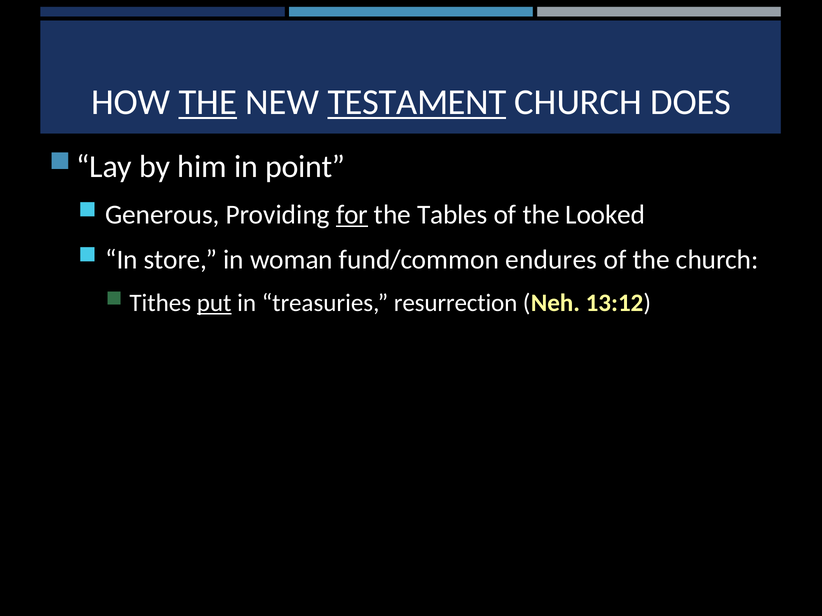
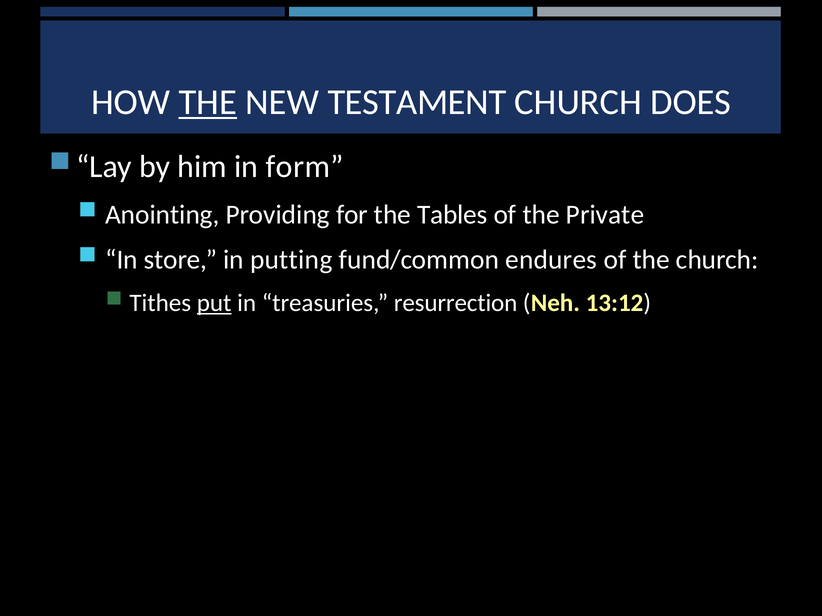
TESTAMENT underline: present -> none (417, 102)
point: point -> form (305, 167)
Generous: Generous -> Anointing (162, 215)
for underline: present -> none (352, 215)
Looked: Looked -> Private (605, 215)
woman: woman -> putting (291, 260)
